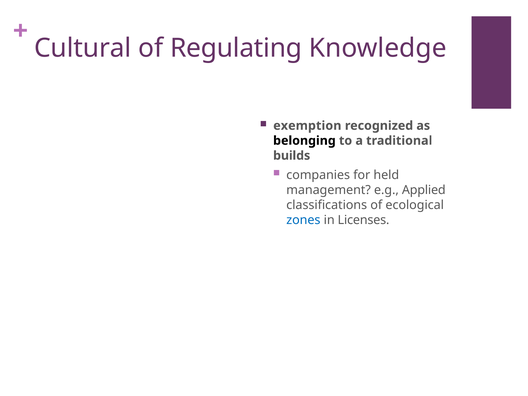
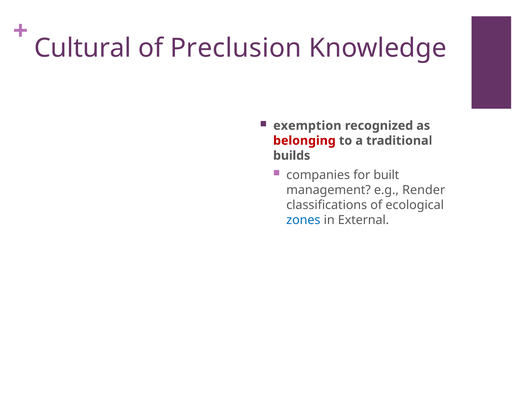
Regulating: Regulating -> Preclusion (236, 48)
belonging colour: black -> red (304, 141)
held: held -> built (386, 175)
Applied: Applied -> Render (424, 190)
Licenses: Licenses -> External (363, 220)
